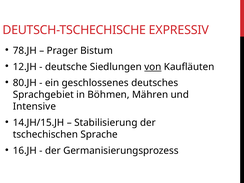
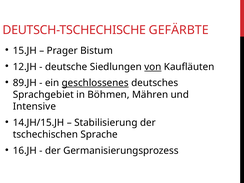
EXPRESSIV: EXPRESSIV -> GEFÄRBTE (179, 30)
78.JH: 78.JH -> 15.JH (25, 51)
80.JH: 80.JH -> 89.JH (25, 83)
geschlossenes underline: none -> present (95, 83)
